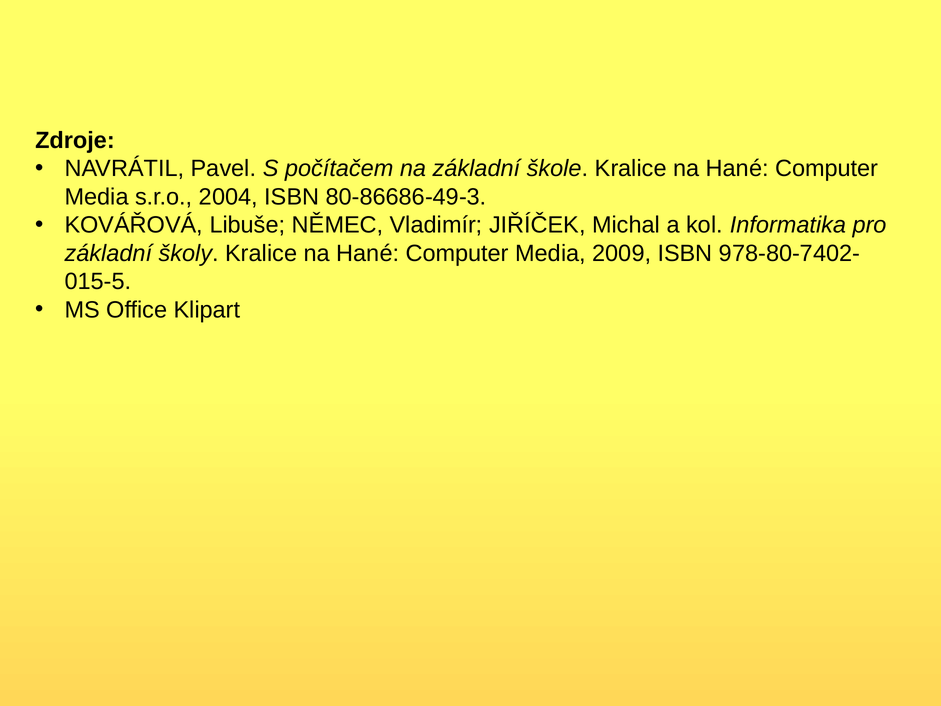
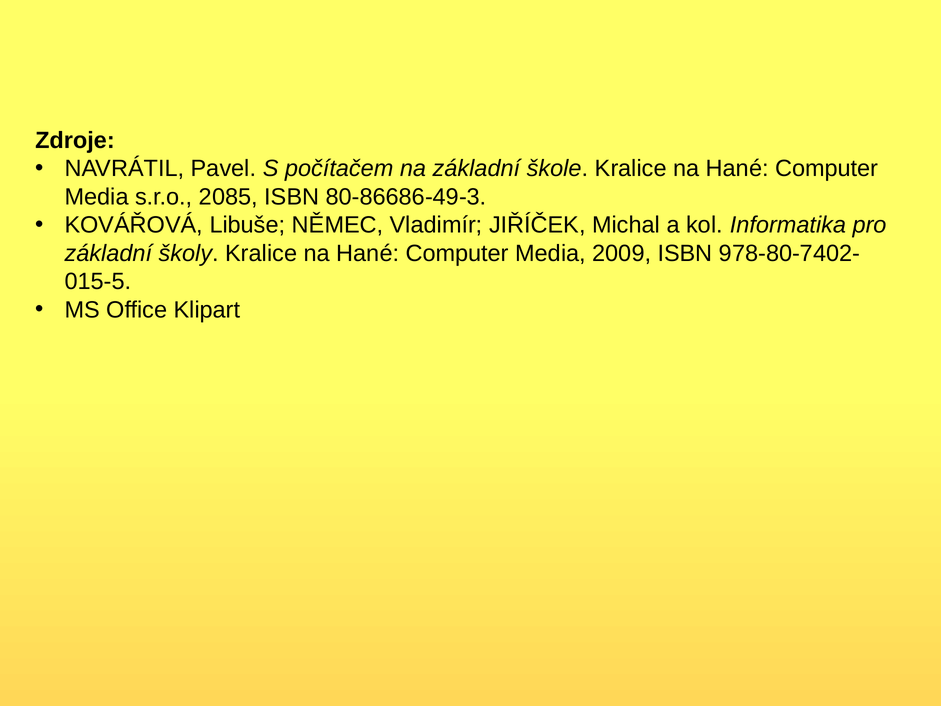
2004: 2004 -> 2085 (228, 197)
